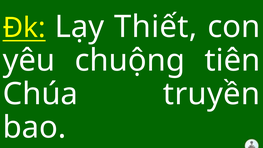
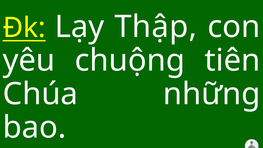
Thiết: Thiết -> Thập (156, 27)
truyền: truyền -> những (212, 94)
